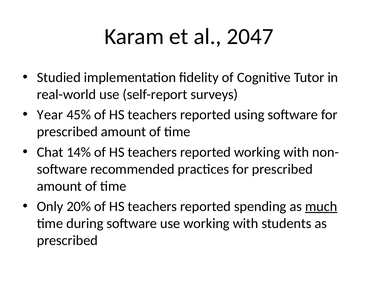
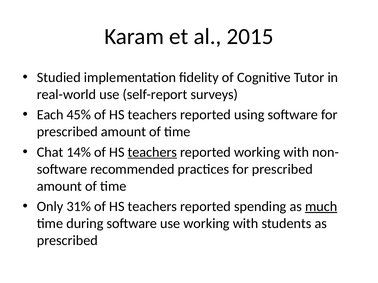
2047: 2047 -> 2015 (250, 37)
Year: Year -> Each (50, 115)
teachers underline: none -> present (152, 152)
20%: 20% -> 31% (79, 207)
